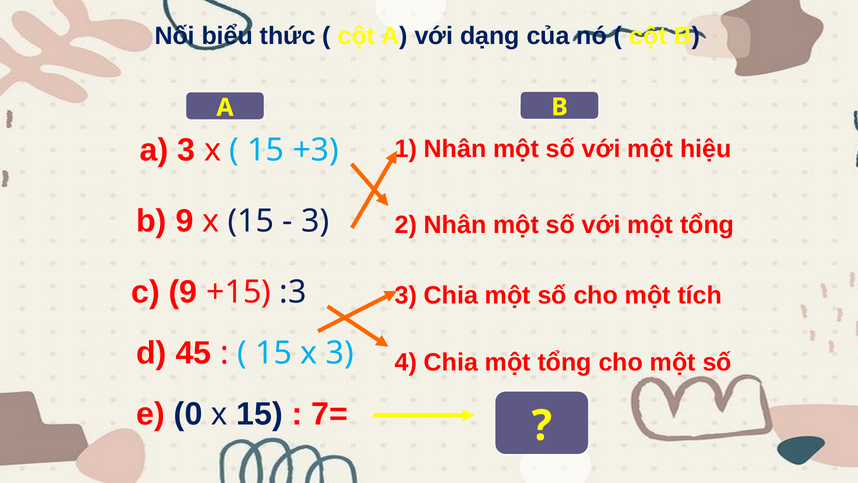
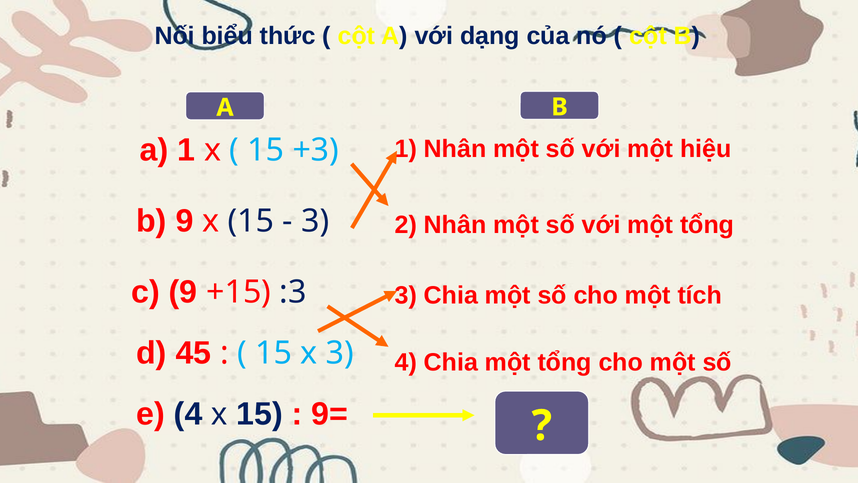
a 3: 3 -> 1 (186, 150)
e 0: 0 -> 4 (188, 414)
7=: 7= -> 9= (330, 414)
